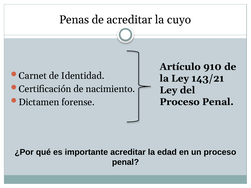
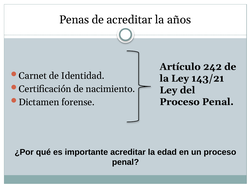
cuyo: cuyo -> años (179, 20)
910: 910 -> 242 (212, 67)
